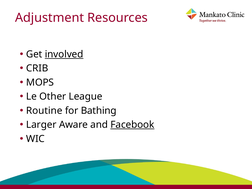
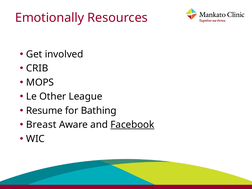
Adjustment: Adjustment -> Emotionally (50, 18)
involved underline: present -> none (64, 54)
Routine: Routine -> Resume (44, 111)
Larger: Larger -> Breast (41, 125)
